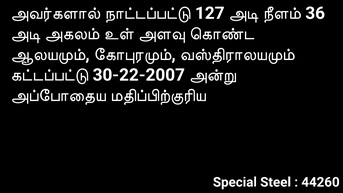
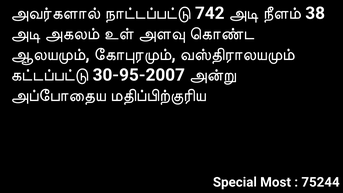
127: 127 -> 742 (210, 13)
36: 36 -> 38 (315, 13)
30-22-2007: 30-22-2007 -> 30-95-2007 (139, 75)
Steel: Steel -> Most (276, 182)
44260: 44260 -> 75244 (320, 182)
